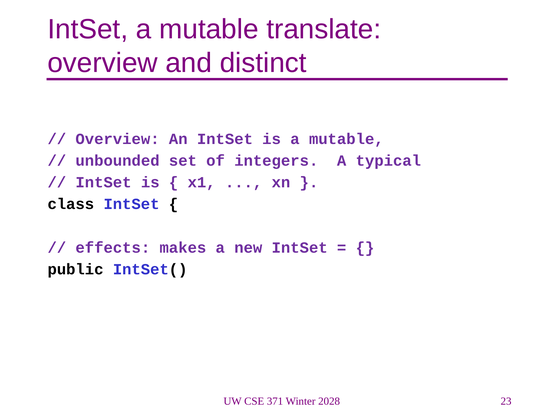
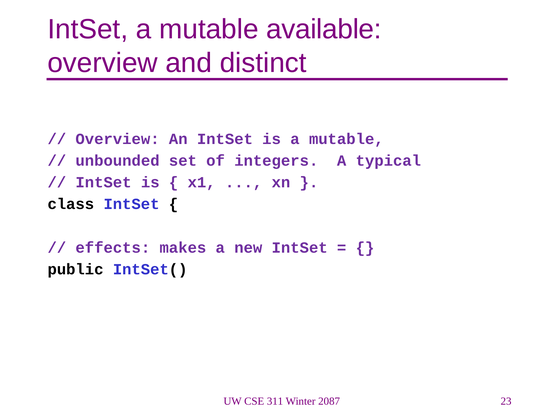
translate: translate -> available (324, 29)
371: 371 -> 311 (275, 401)
2028: 2028 -> 2087 (329, 401)
